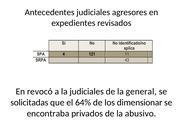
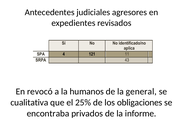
la judiciales: judiciales -> humanos (87, 92)
solicitadas: solicitadas -> cualitativa (29, 103)
64%: 64% -> 25% (83, 103)
dimensionar: dimensionar -> obligaciones (140, 103)
abusivo: abusivo -> informe (141, 114)
